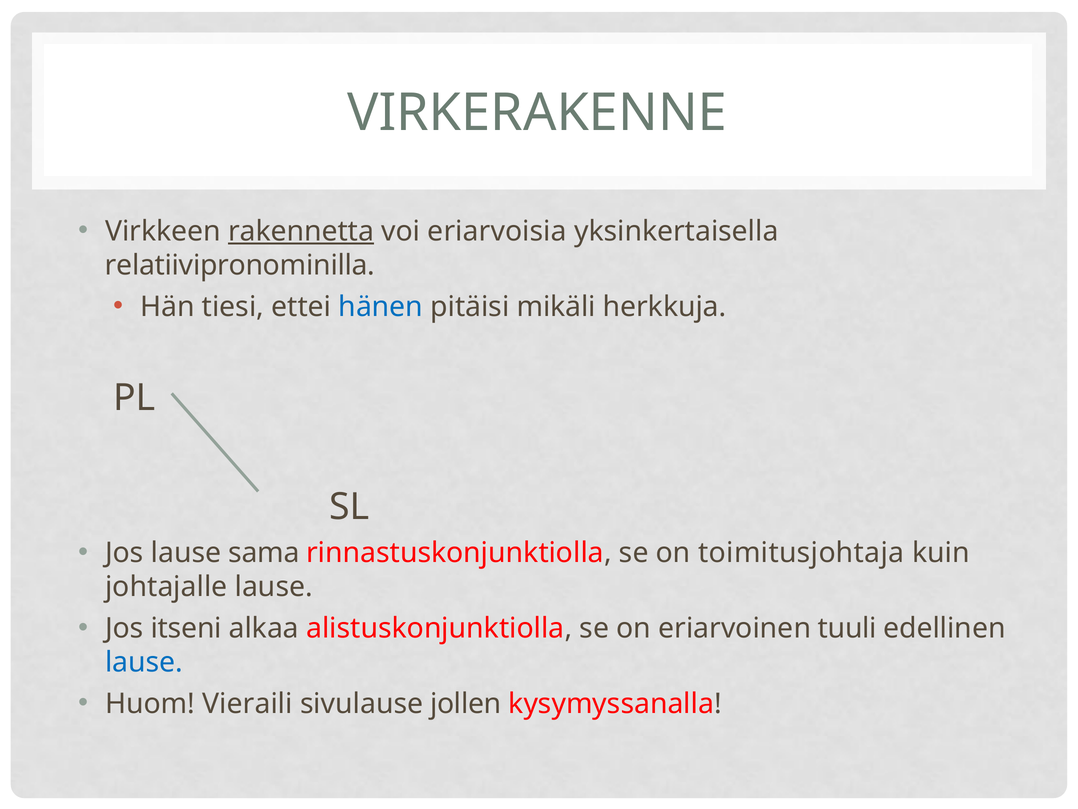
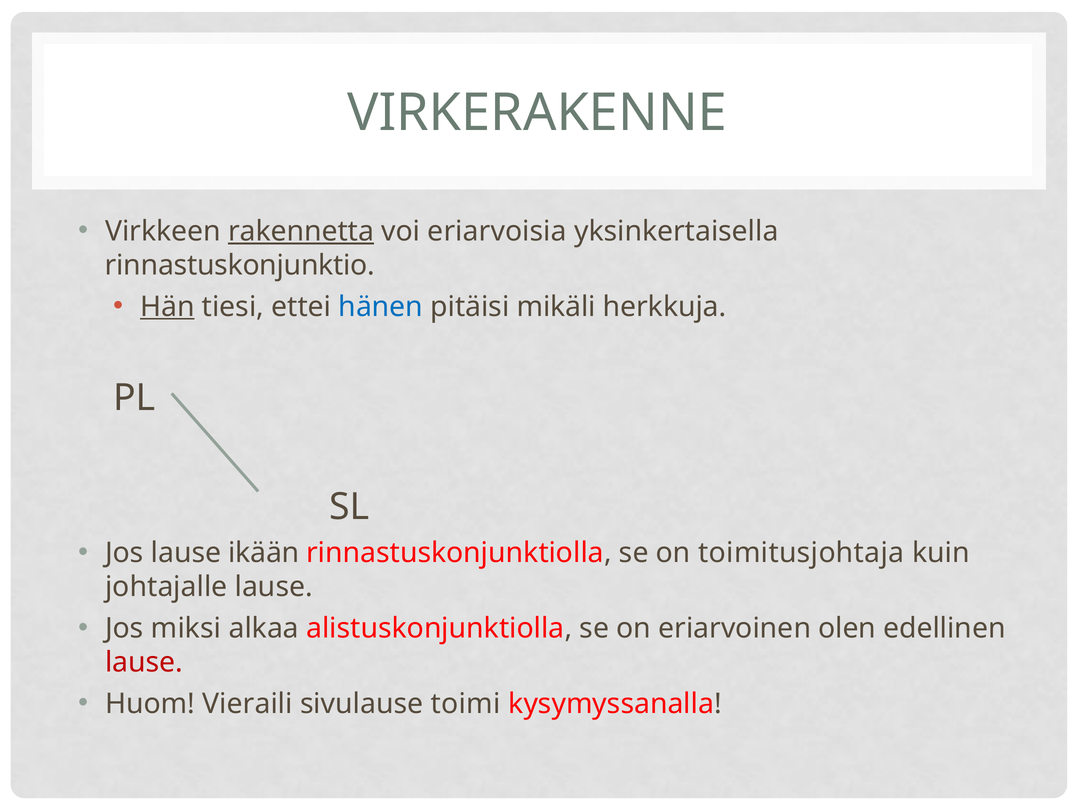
relatiivipronominilla: relatiivipronominilla -> rinnastuskonjunktio (240, 265)
Hän underline: none -> present (167, 306)
sama: sama -> ikään (264, 553)
itseni: itseni -> miksi (186, 628)
tuuli: tuuli -> olen (847, 628)
lause colour: blue -> red (144, 662)
jollen: jollen -> toimi (465, 703)
